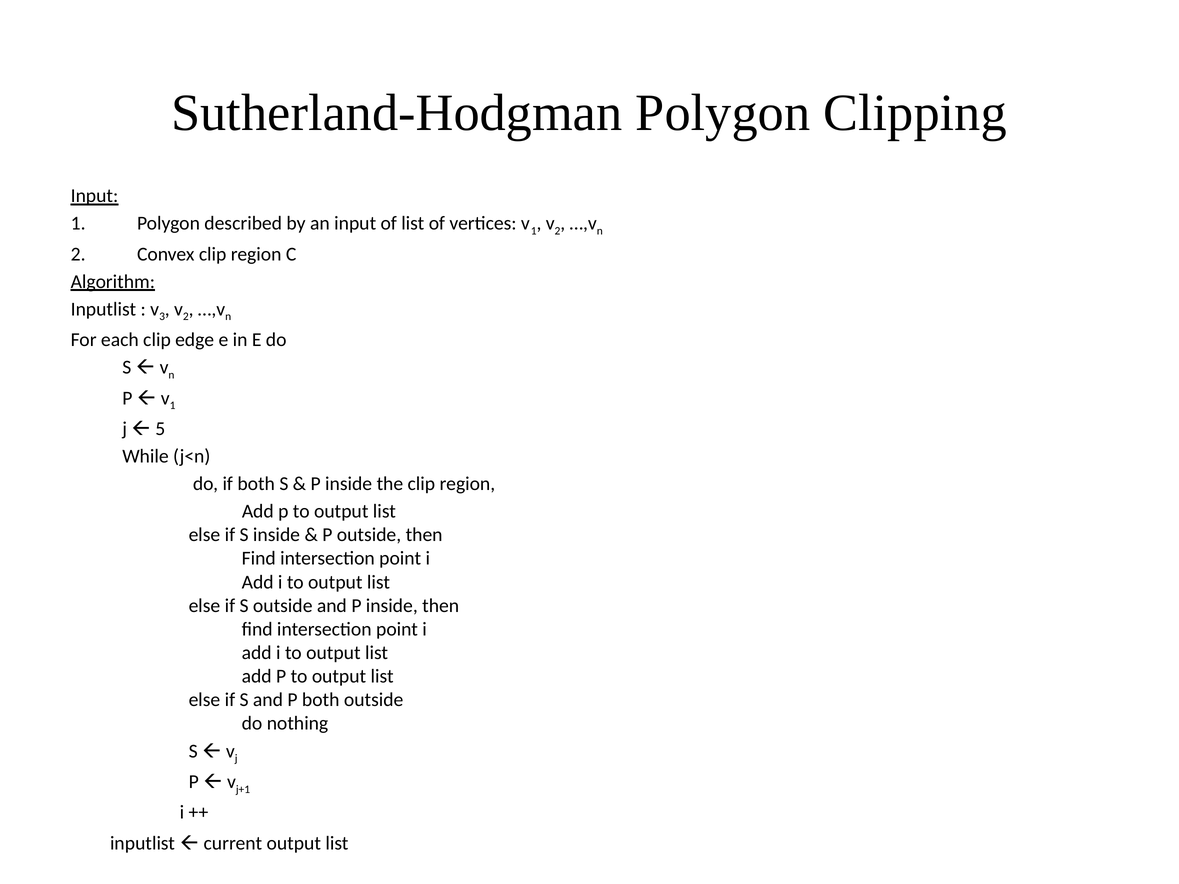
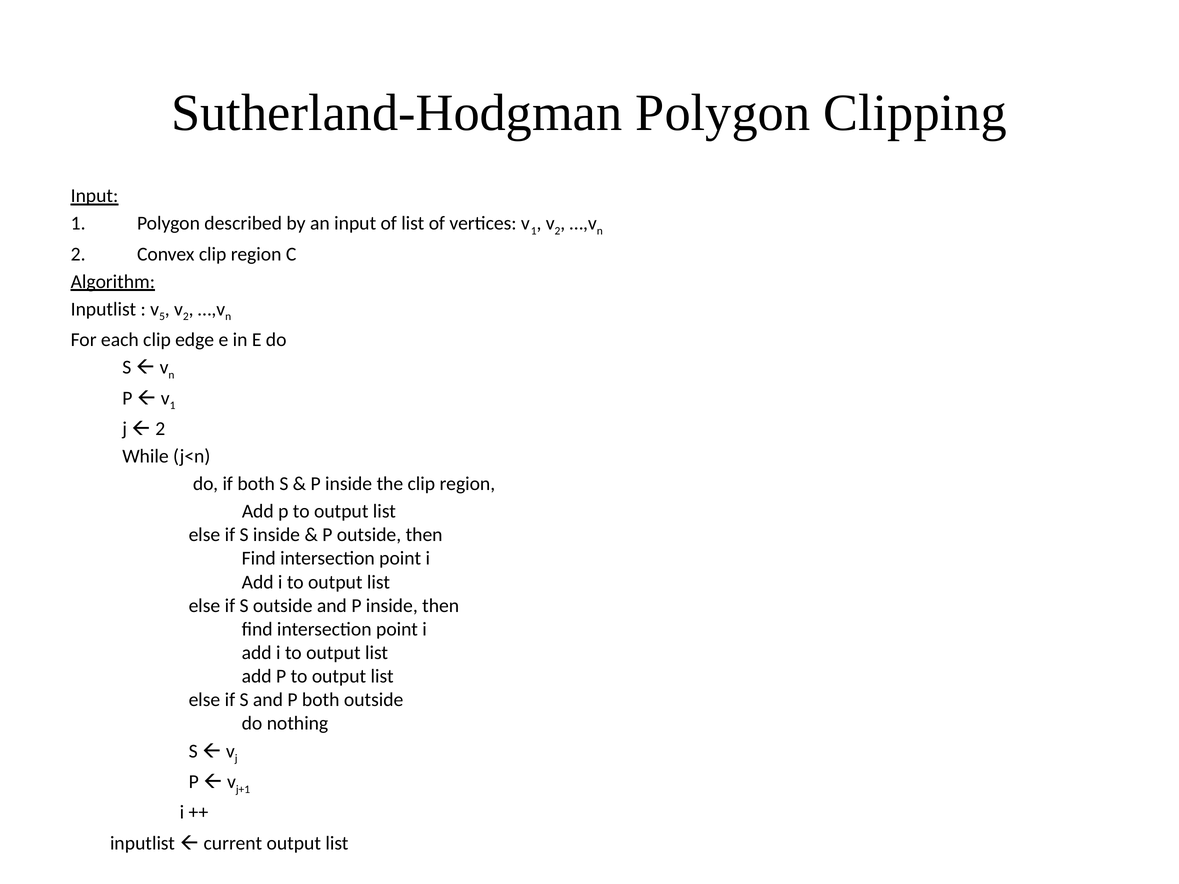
3: 3 -> 5 (162, 317)
5: 5 -> 2 (160, 429)
